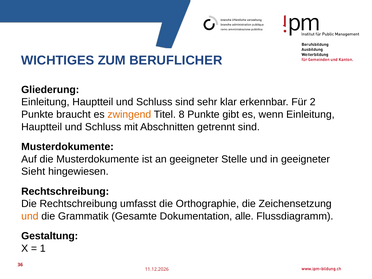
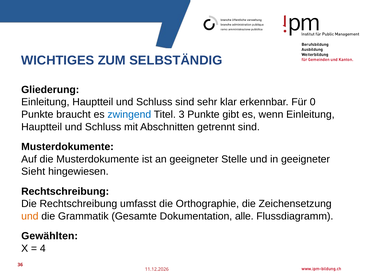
BERUFLICHER: BERUFLICHER -> SELBSTÄNDIG (176, 60)
2: 2 -> 0 (313, 102)
zwingend colour: orange -> blue (129, 114)
8: 8 -> 3 (182, 114)
Gestaltung: Gestaltung -> Gewählten (50, 236)
1: 1 -> 4 (43, 248)
